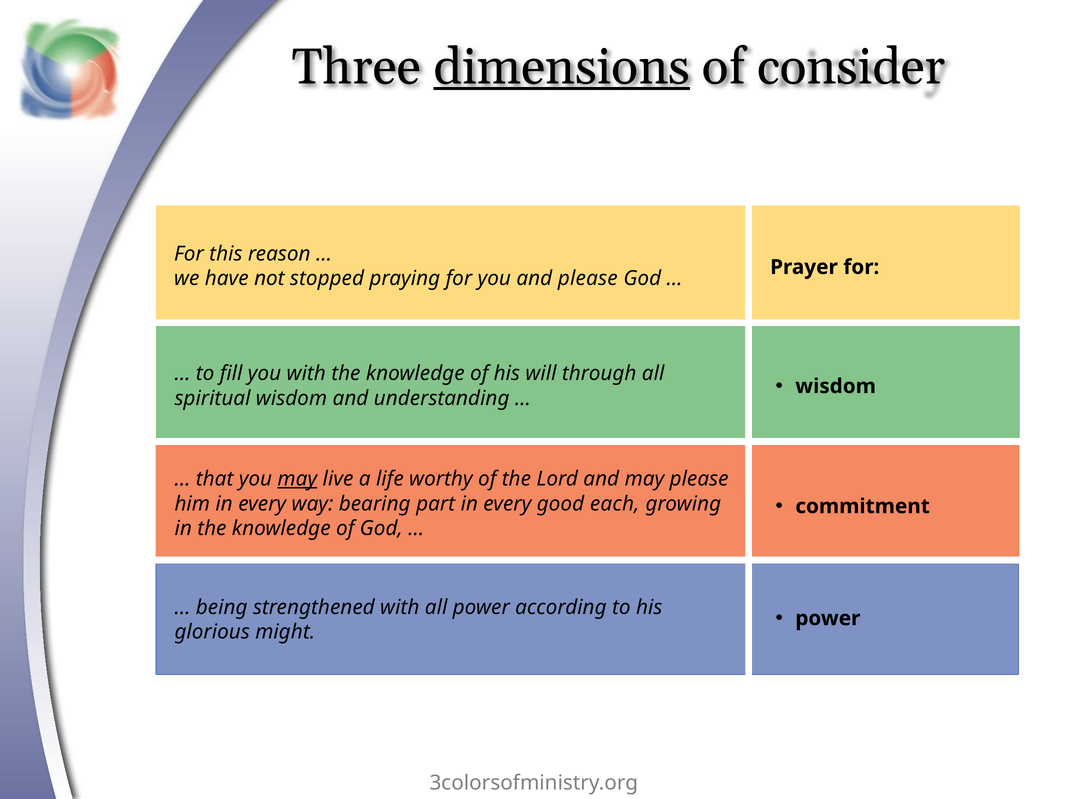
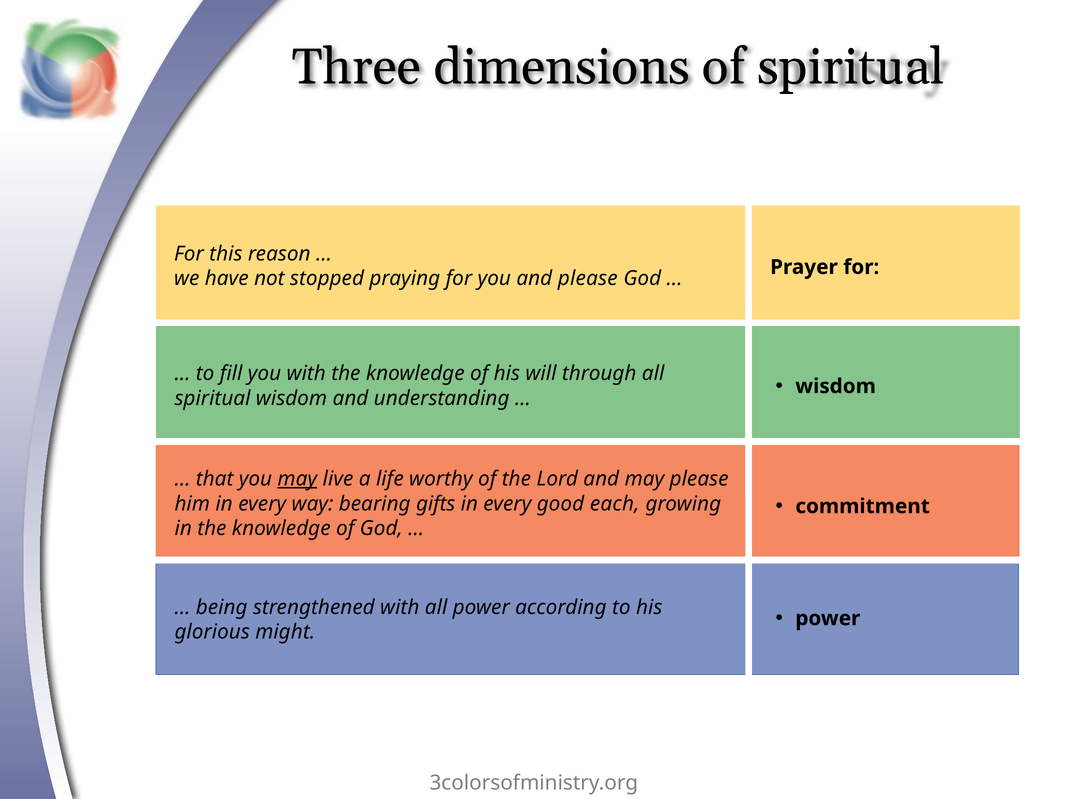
dimensions underline: present -> none (562, 67)
of consider: consider -> spiritual (851, 67)
part: part -> gifts (436, 504)
